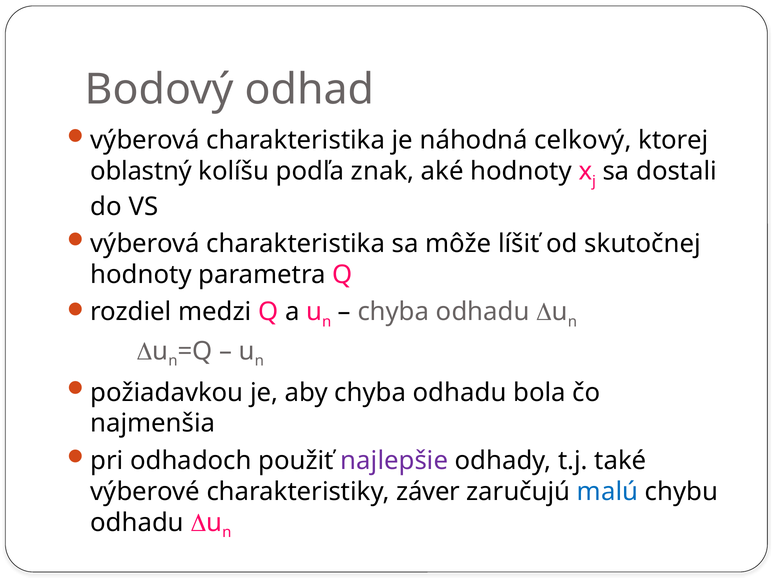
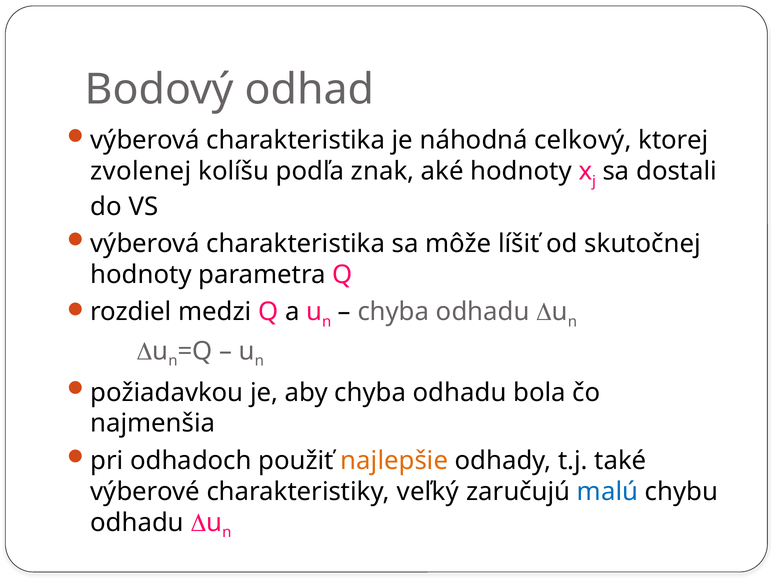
oblastný: oblastný -> zvolenej (141, 171)
najlepšie colour: purple -> orange (394, 460)
záver: záver -> veľký (428, 491)
